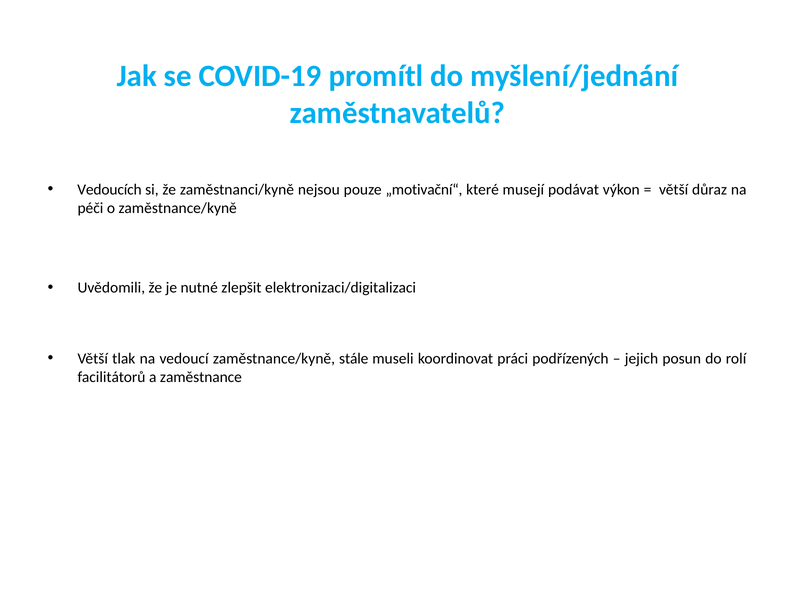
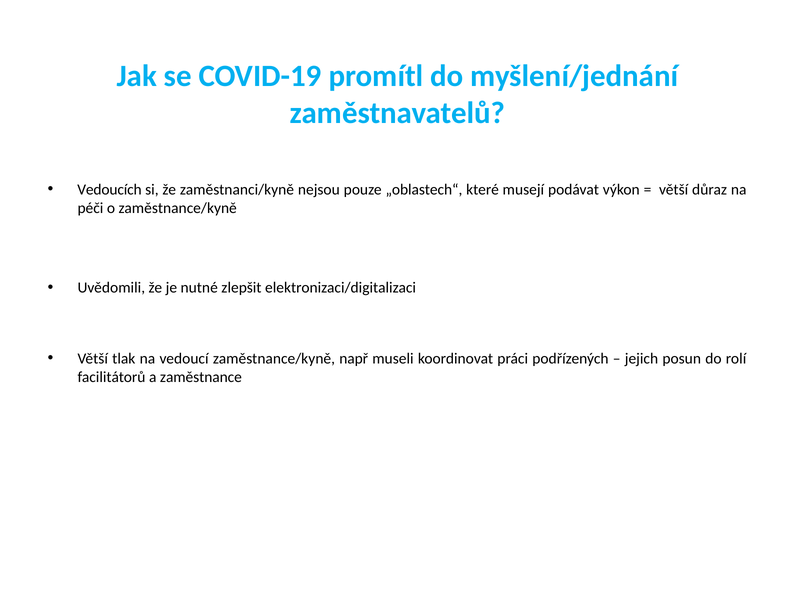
„motivační“: „motivační“ -> „oblastech“ (424, 189)
stále: stále -> např (354, 358)
